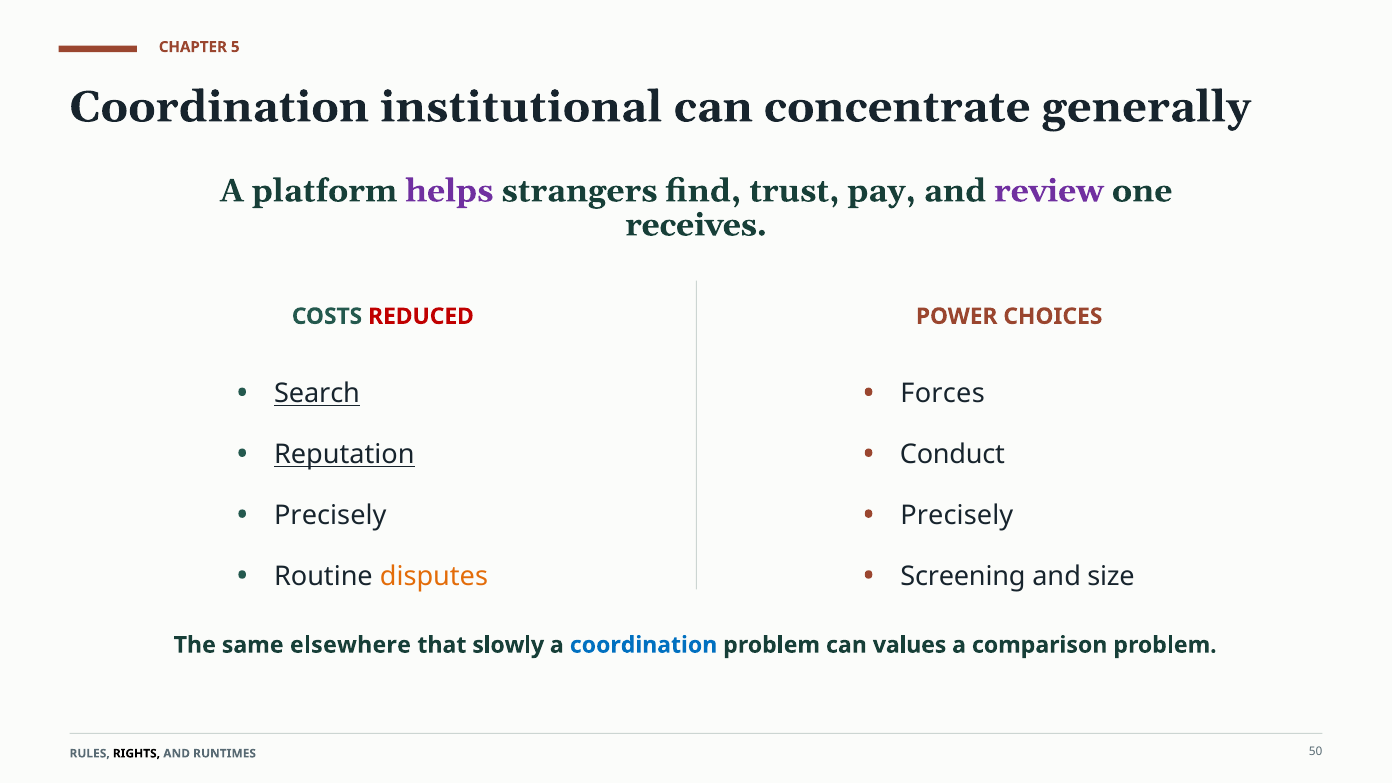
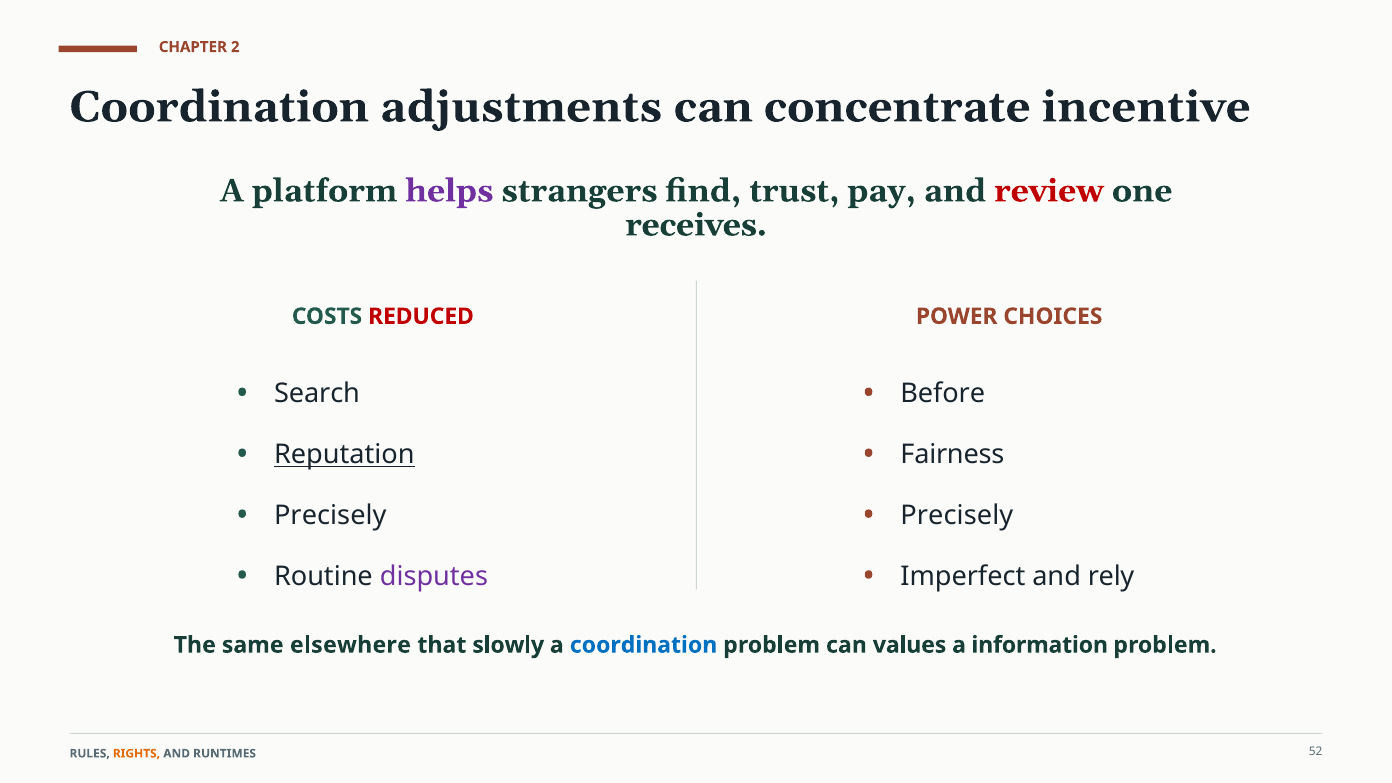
5: 5 -> 2 (235, 47)
institutional: institutional -> adjustments (521, 107)
generally: generally -> incentive (1146, 107)
review colour: purple -> red (1049, 191)
Search underline: present -> none (317, 394)
Forces: Forces -> Before (943, 394)
Conduct: Conduct -> Fairness (952, 455)
disputes colour: orange -> purple (434, 577)
Screening: Screening -> Imperfect (963, 577)
size: size -> rely (1111, 577)
comparison: comparison -> information (1040, 645)
RIGHTS colour: black -> orange (136, 754)
50: 50 -> 52 (1316, 751)
